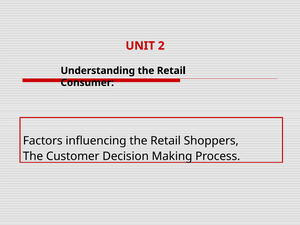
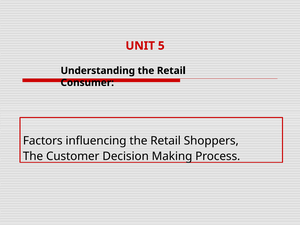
2: 2 -> 5 (161, 46)
